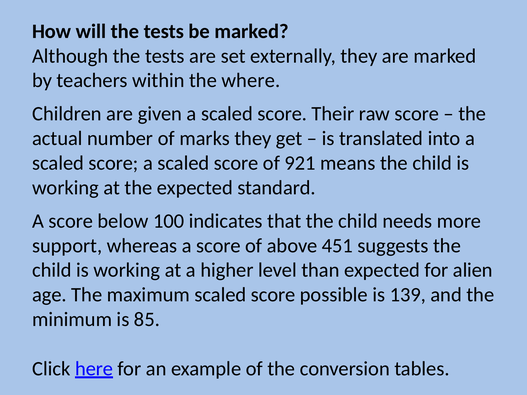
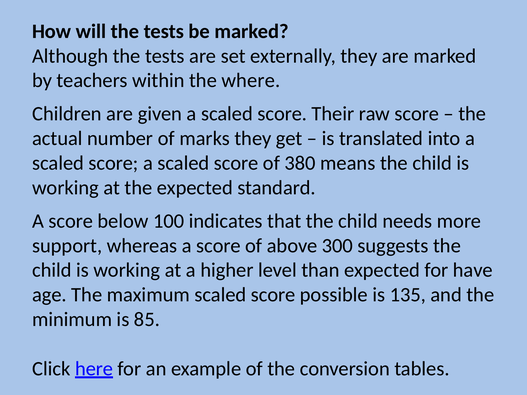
921: 921 -> 380 (300, 163)
451: 451 -> 300 (337, 246)
alien: alien -> have (473, 270)
139: 139 -> 135 (408, 295)
